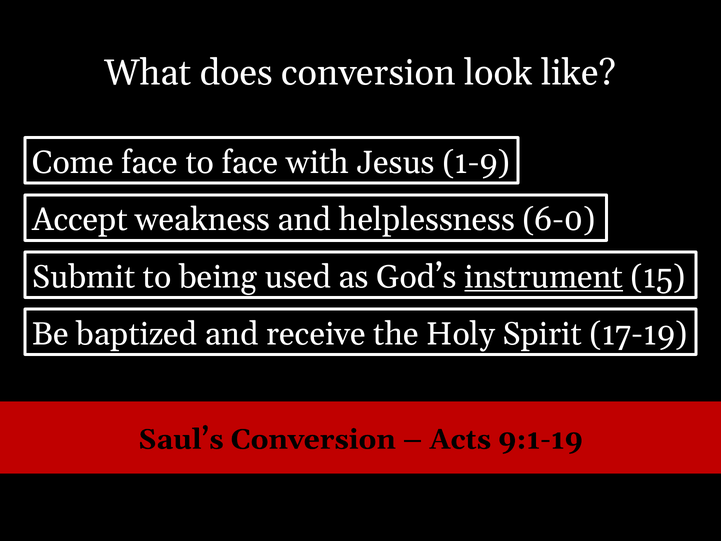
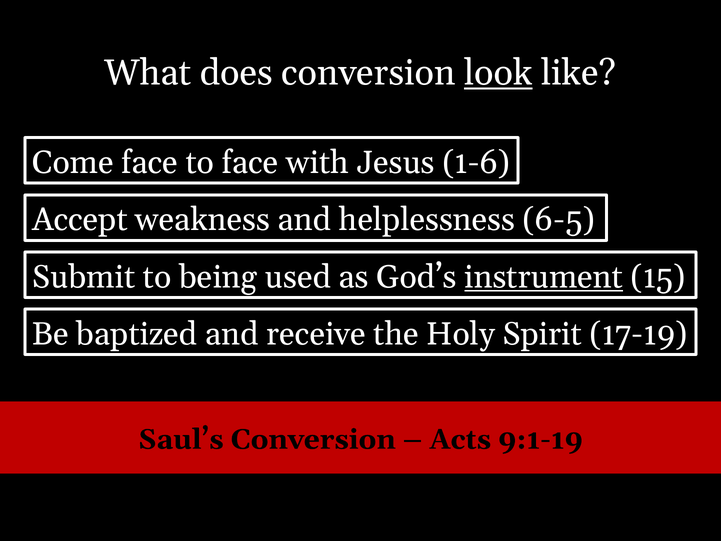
look underline: none -> present (498, 73)
1-9: 1-9 -> 1-6 (476, 163)
6-0: 6-0 -> 6-5 (559, 220)
